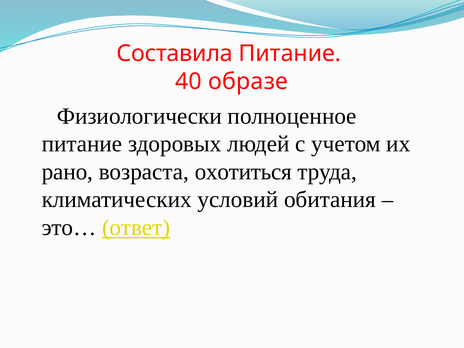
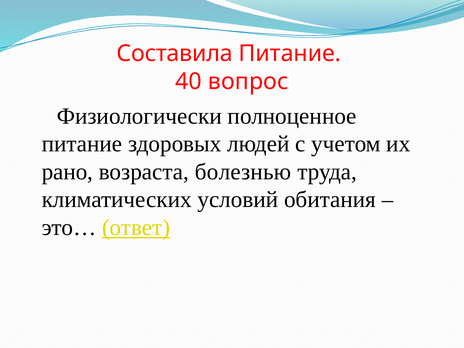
образе: образе -> вопрос (248, 81)
охотиться: охотиться -> болезнью (243, 172)
